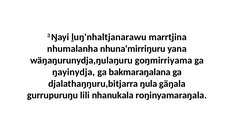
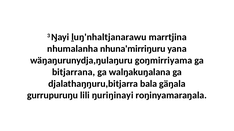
ŋayinydja: ŋayinydja -> bitjarrana (74, 72)
bakmaraŋalana: bakmaraŋalana -> walŋakuŋalana (140, 72)
ŋula: ŋula -> bala (149, 84)
nhanukala: nhanukala -> ŋuriŋinayi (113, 96)
